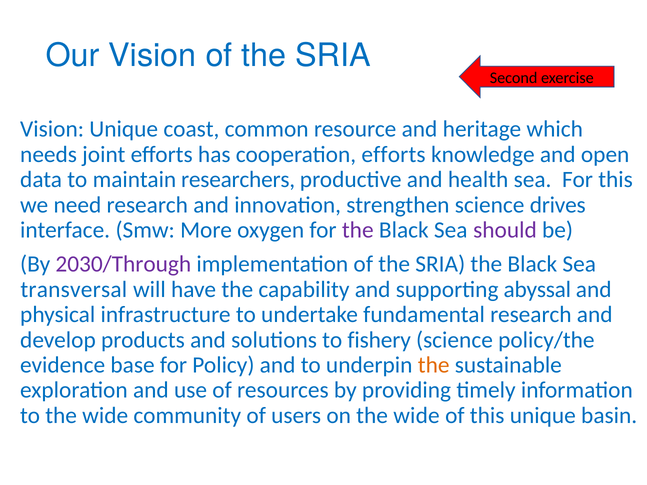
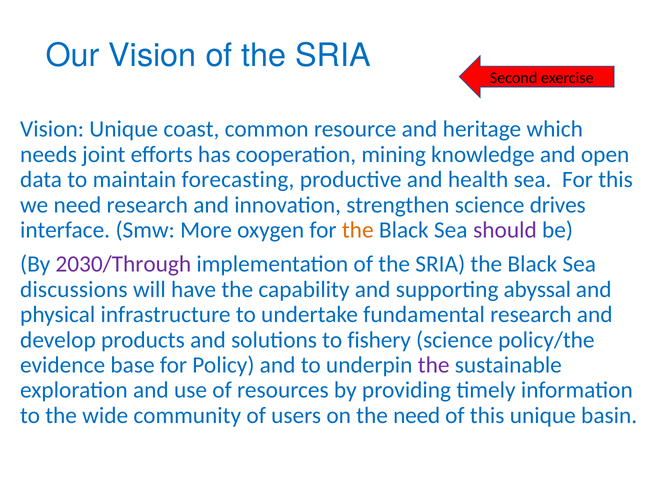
cooperation efforts: efforts -> mining (394, 154)
researchers: researchers -> forecasting (238, 180)
the colour: purple -> orange (358, 230)
transversal: transversal -> discussions (74, 290)
the colour: orange -> purple (434, 365)
on the wide: wide -> need (417, 416)
